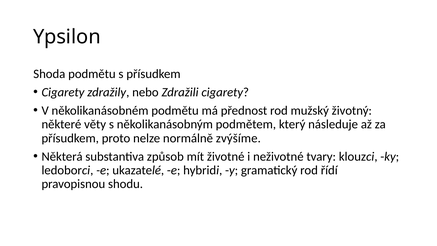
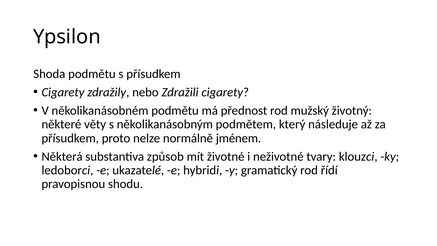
zvýšíme: zvýšíme -> jménem (238, 138)
